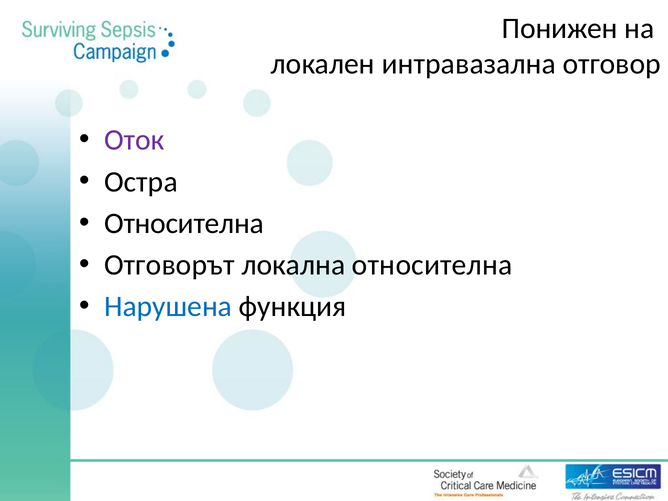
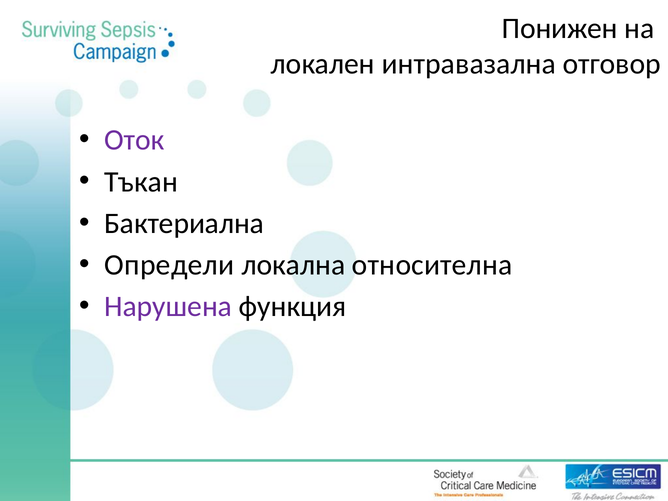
Остра: Остра -> Тъкан (141, 182)
Относителна: Относителна -> Бактериална (184, 223)
Отговорът: Отговорът -> Определи (169, 265)
Нарушена colour: blue -> purple (168, 306)
